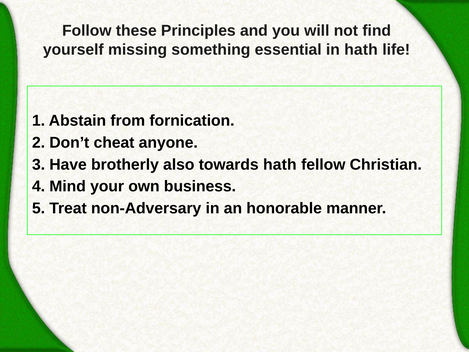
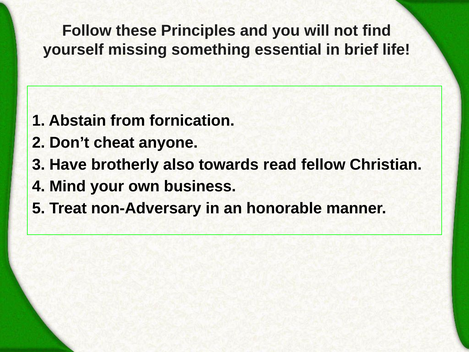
in hath: hath -> brief (361, 50)
towards hath: hath -> read (280, 164)
